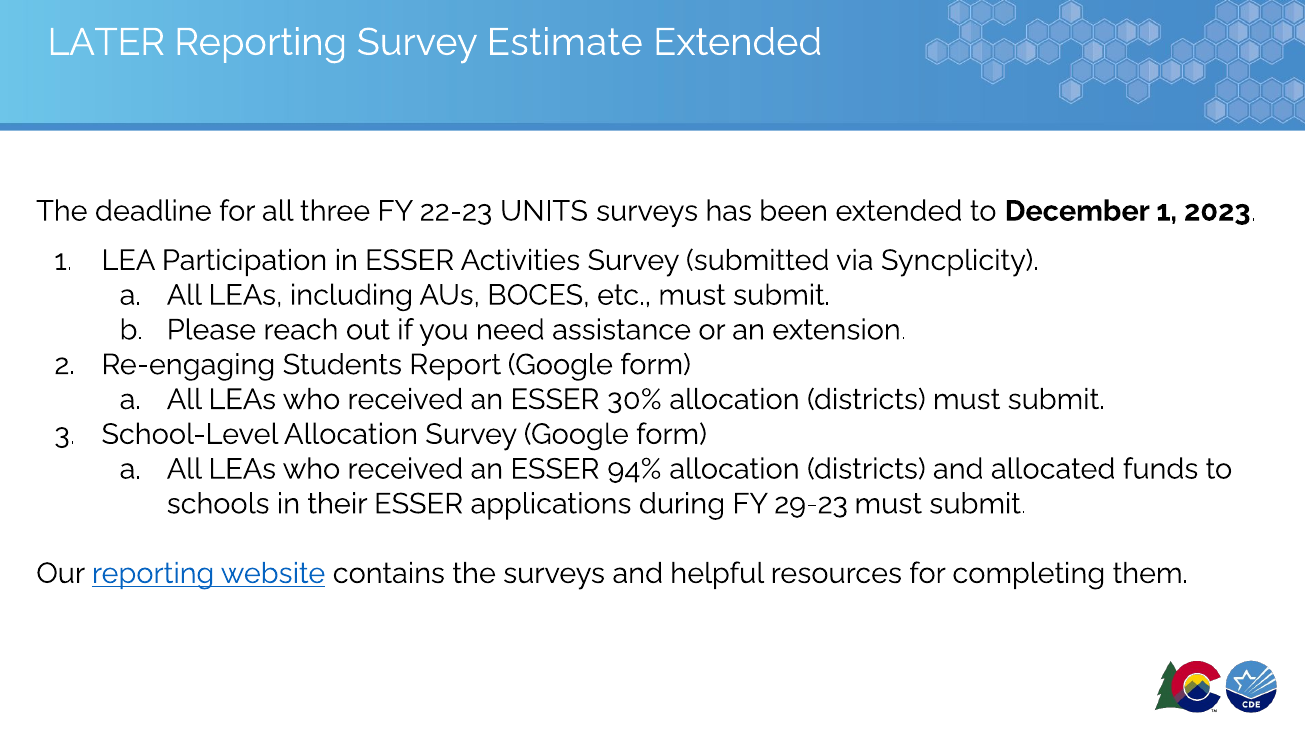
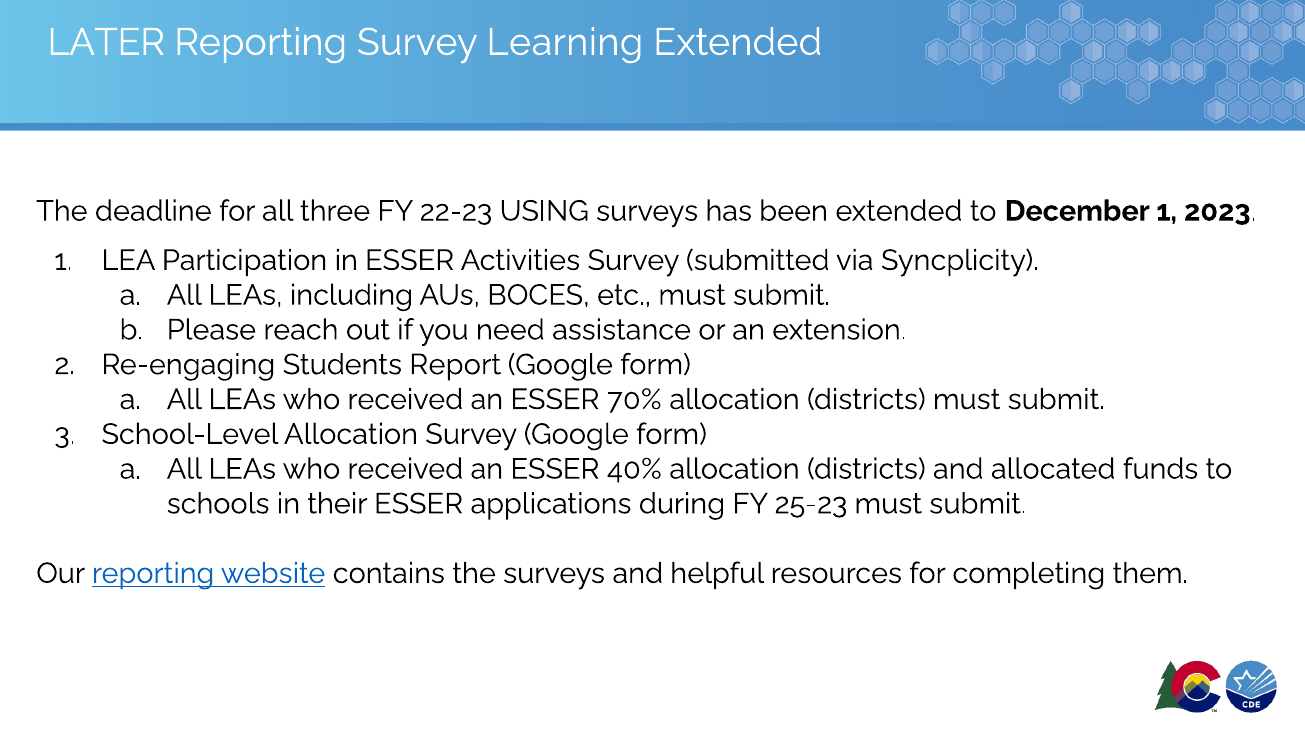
Estimate: Estimate -> Learning (565, 42)
UNITS: UNITS -> USING (544, 211)
30%: 30% -> 70% (634, 400)
94%: 94% -> 40% (634, 469)
29-23: 29-23 -> 25-23 (811, 504)
